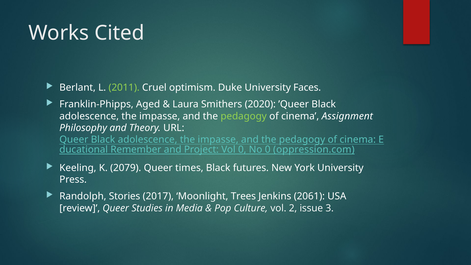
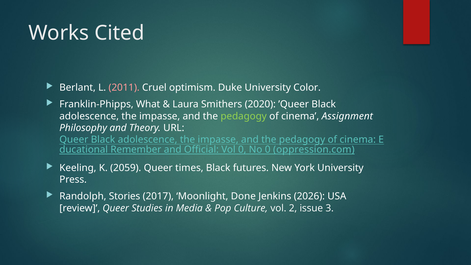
2011 colour: light green -> pink (124, 88)
Faces: Faces -> Color (307, 88)
Aged: Aged -> What (148, 104)
Project: Project -> Official (201, 150)
2079: 2079 -> 2059 (126, 168)
Trees: Trees -> Done (243, 196)
2061: 2061 -> 2026 (309, 196)
